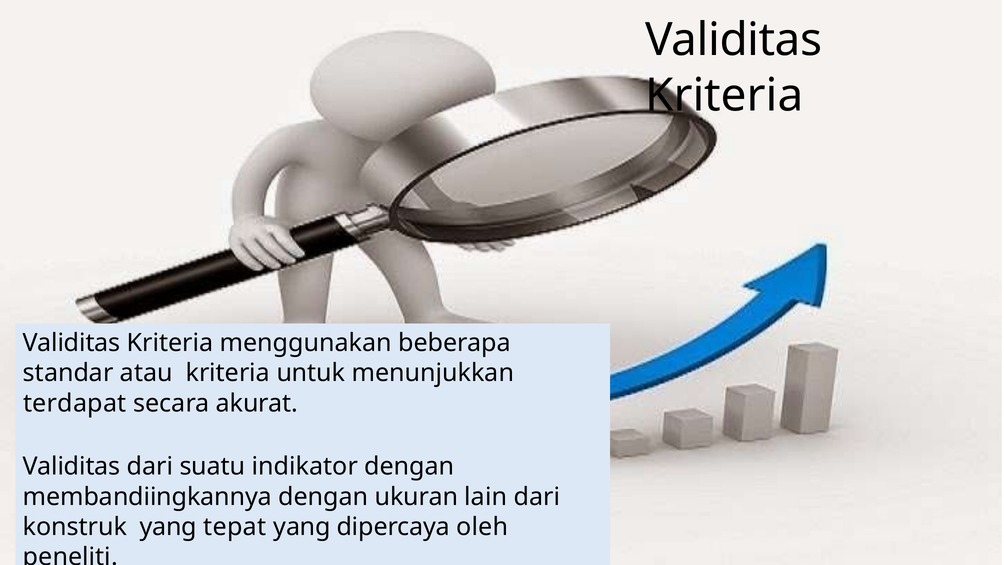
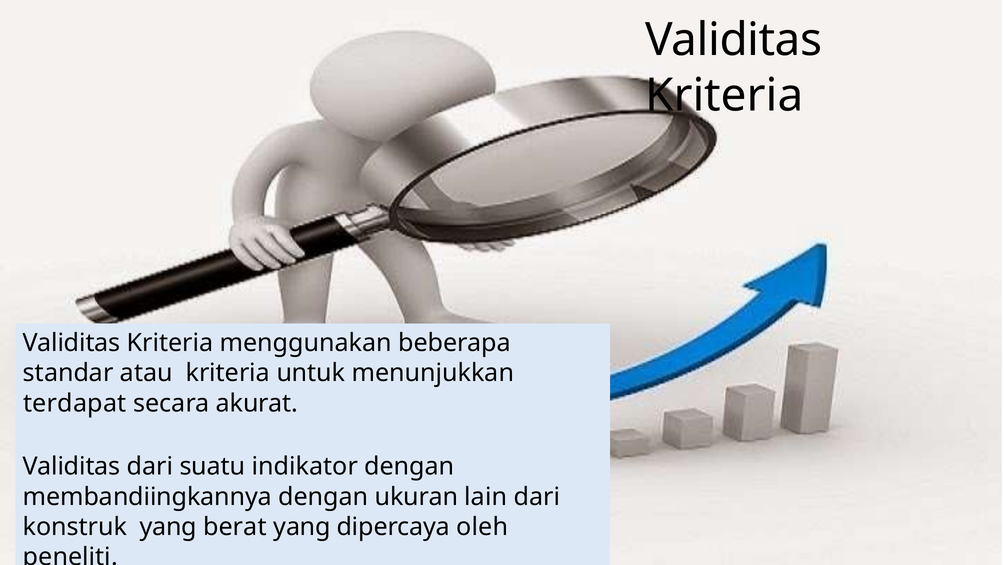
tepat: tepat -> berat (235, 527)
